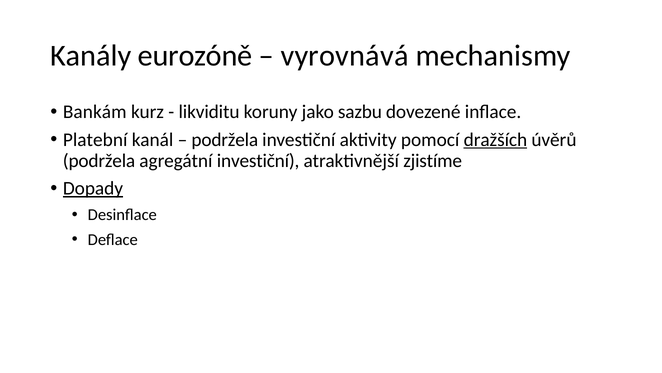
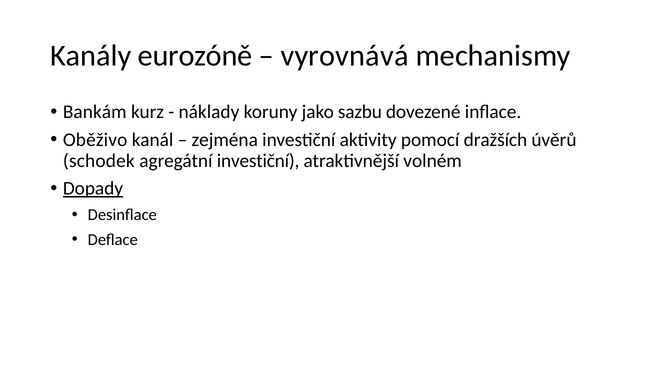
likviditu: likviditu -> náklady (209, 112)
Platební: Platební -> Oběživo (95, 140)
podržela: podržela -> zejména (225, 140)
dražších underline: present -> none (495, 140)
podržela: podržela -> schodek (99, 160)
zjistíme: zjistíme -> volném (433, 160)
